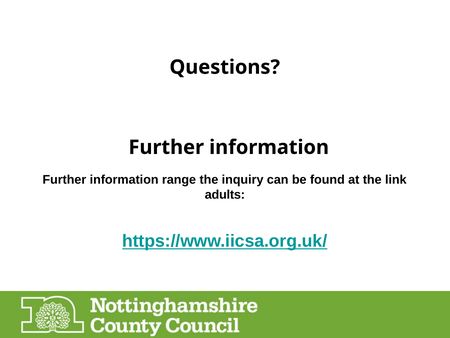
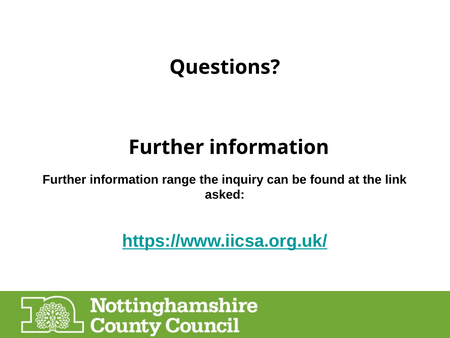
adults: adults -> asked (225, 194)
